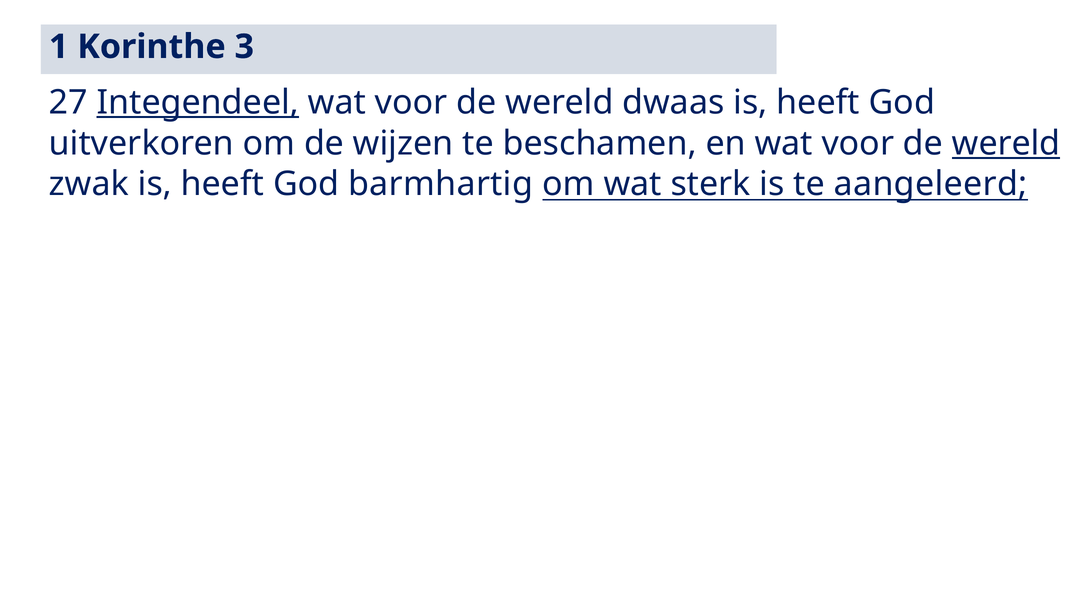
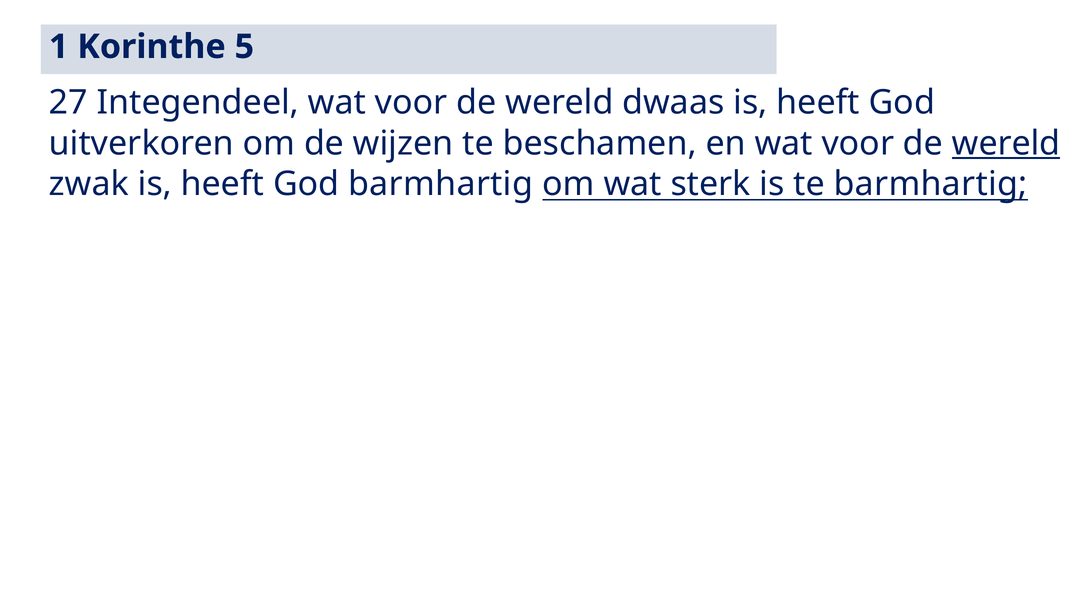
3: 3 -> 5 (244, 47)
Integendeel underline: present -> none (198, 103)
te aangeleerd: aangeleerd -> barmhartig (931, 184)
